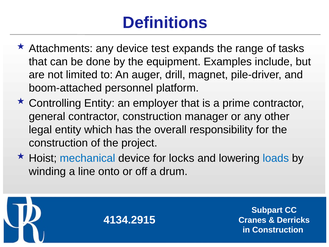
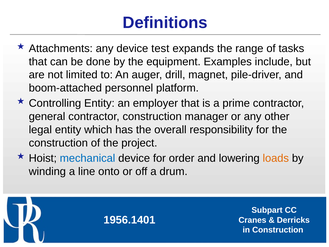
locks: locks -> order (182, 158)
loads colour: blue -> orange (276, 158)
4134.2915: 4134.2915 -> 1956.1401 (129, 220)
